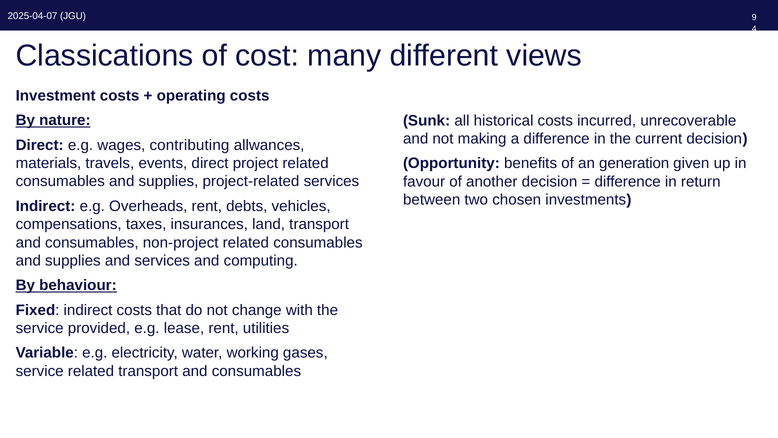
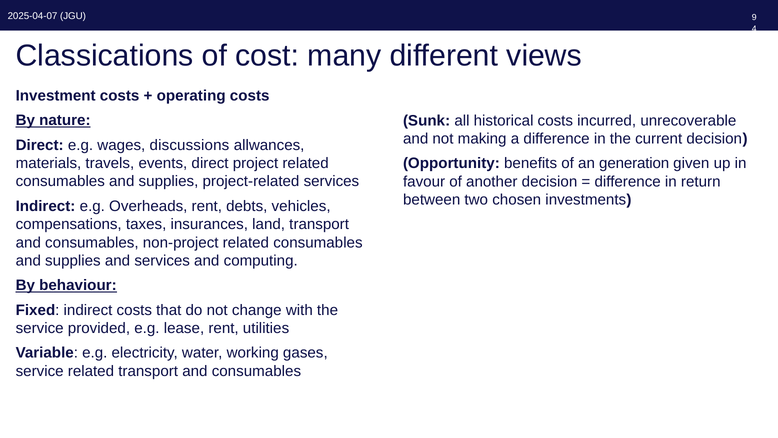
contributing: contributing -> discussions (189, 145)
